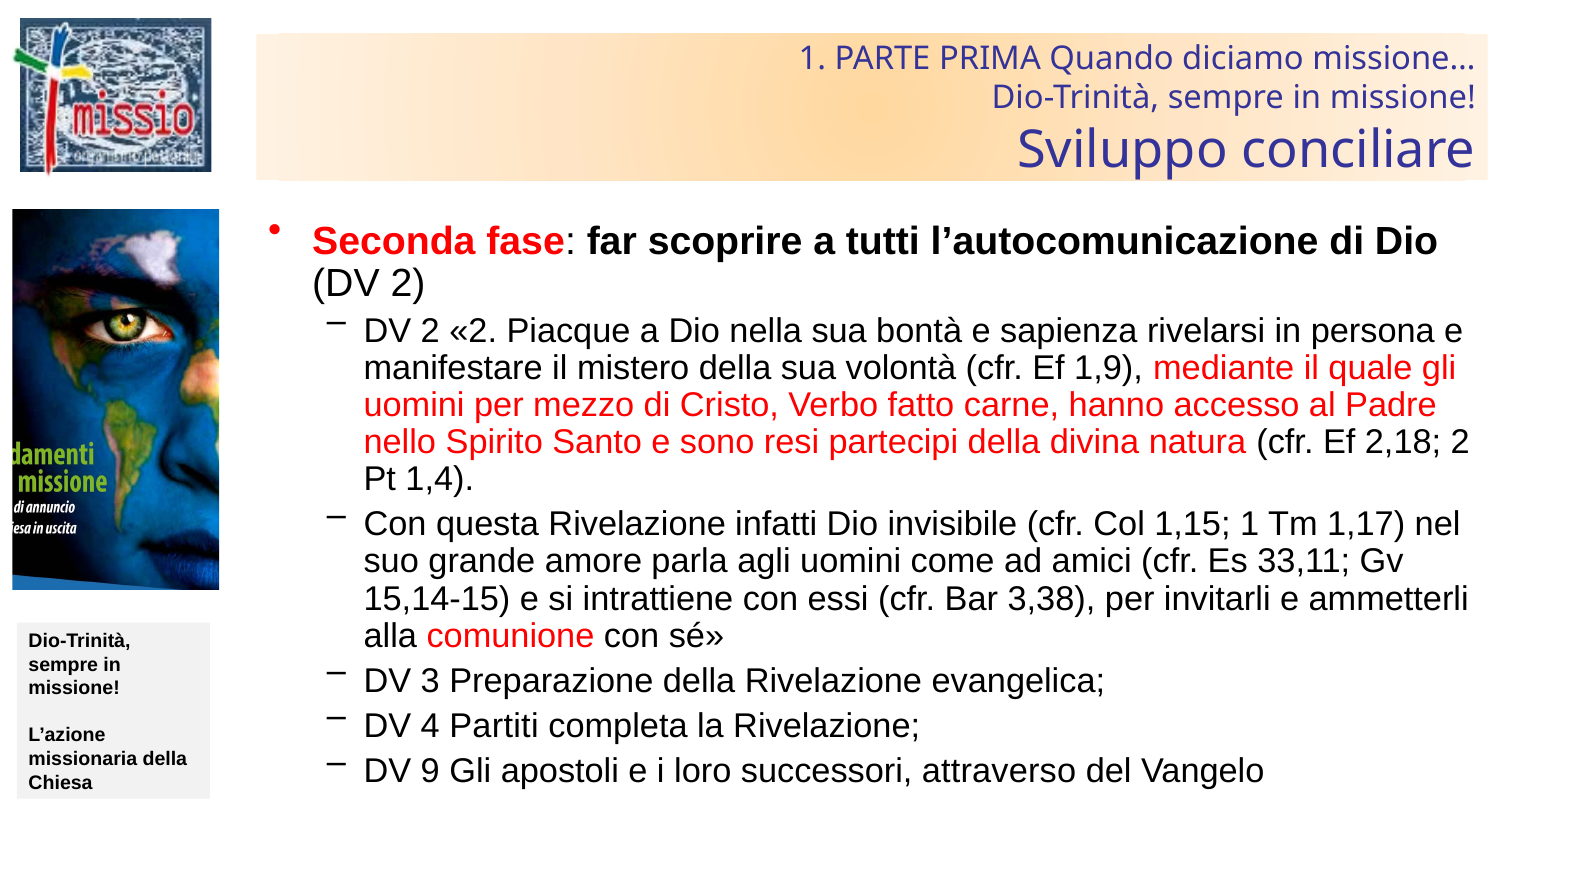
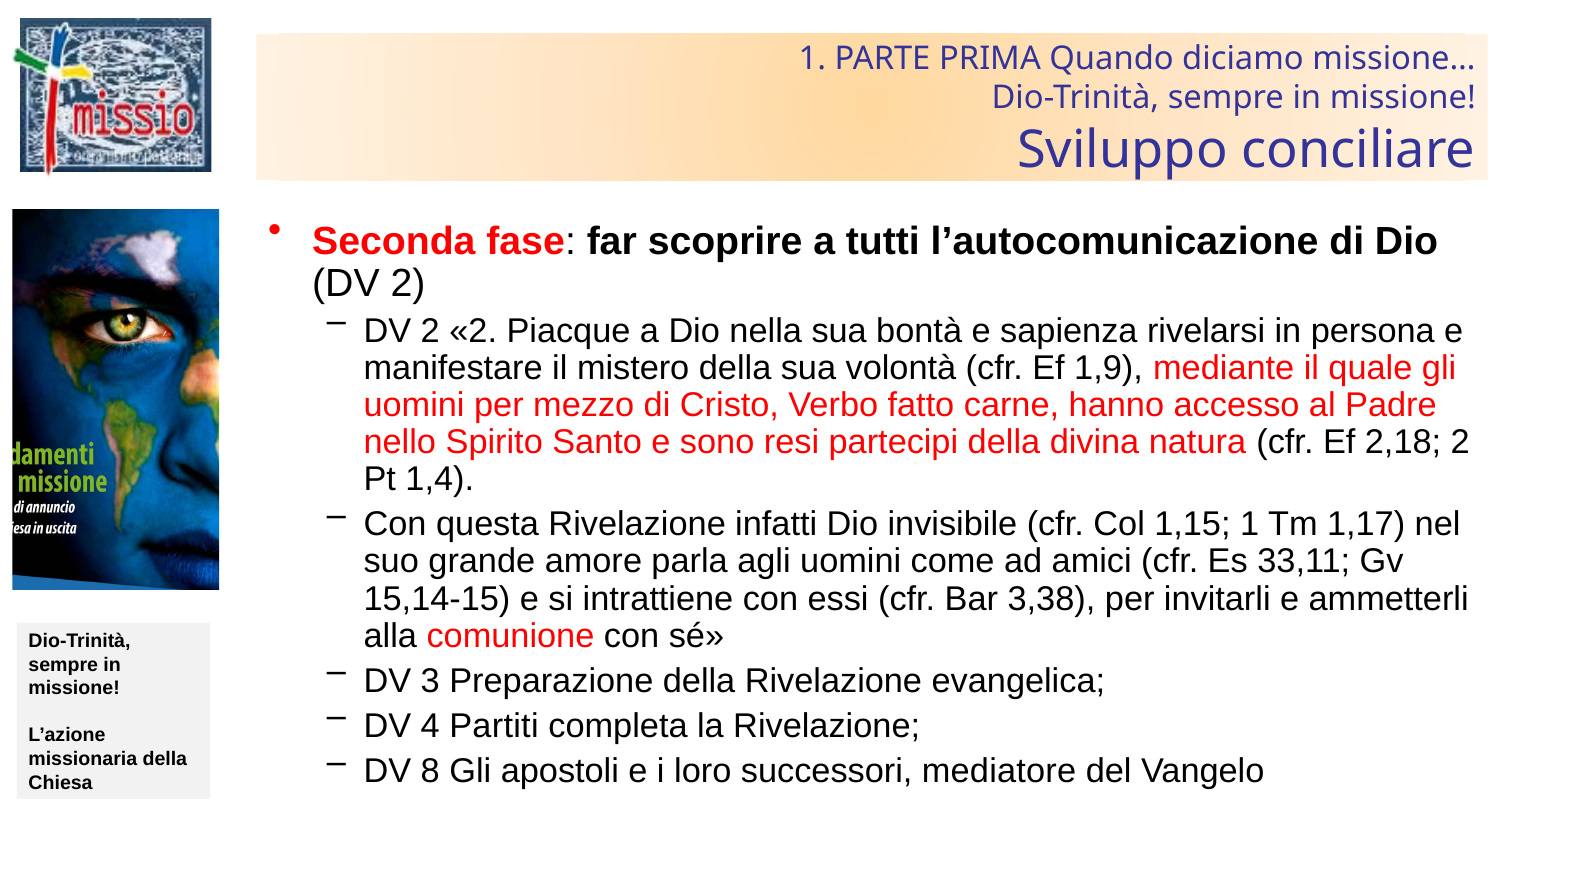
9: 9 -> 8 (430, 772)
attraverso: attraverso -> mediatore (999, 772)
